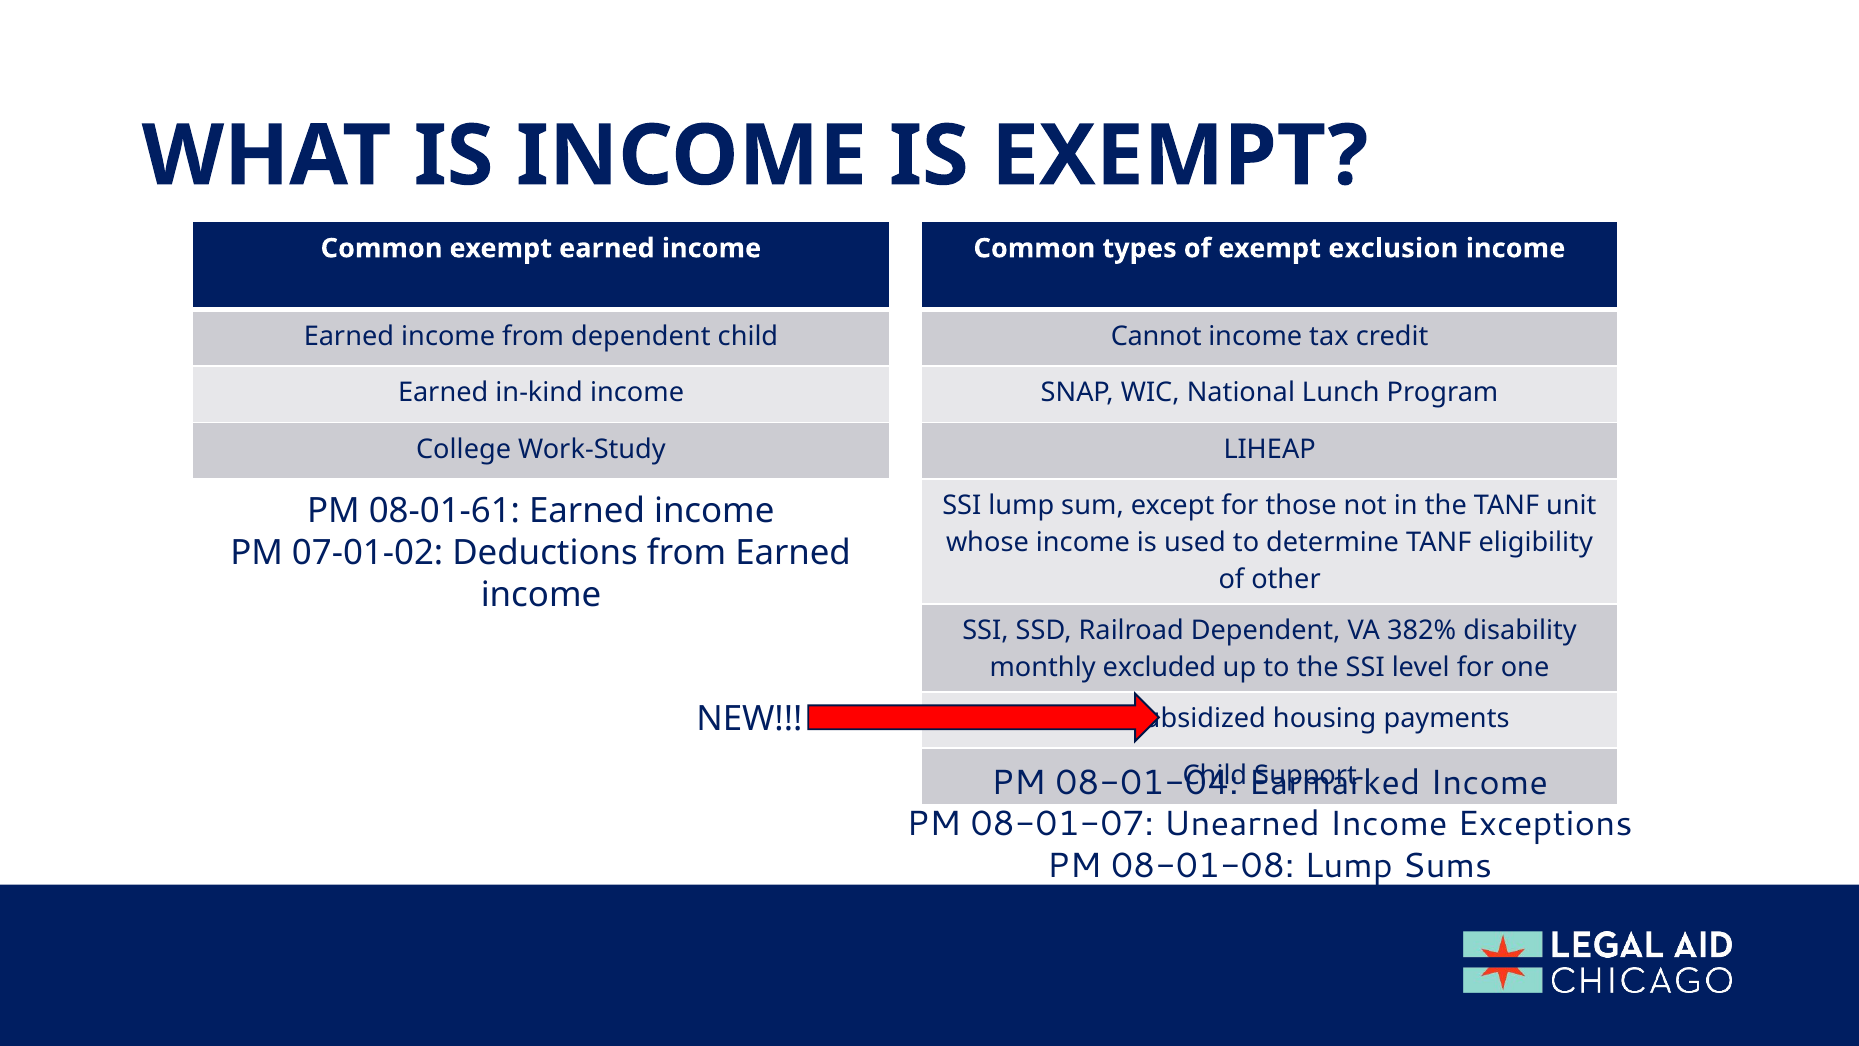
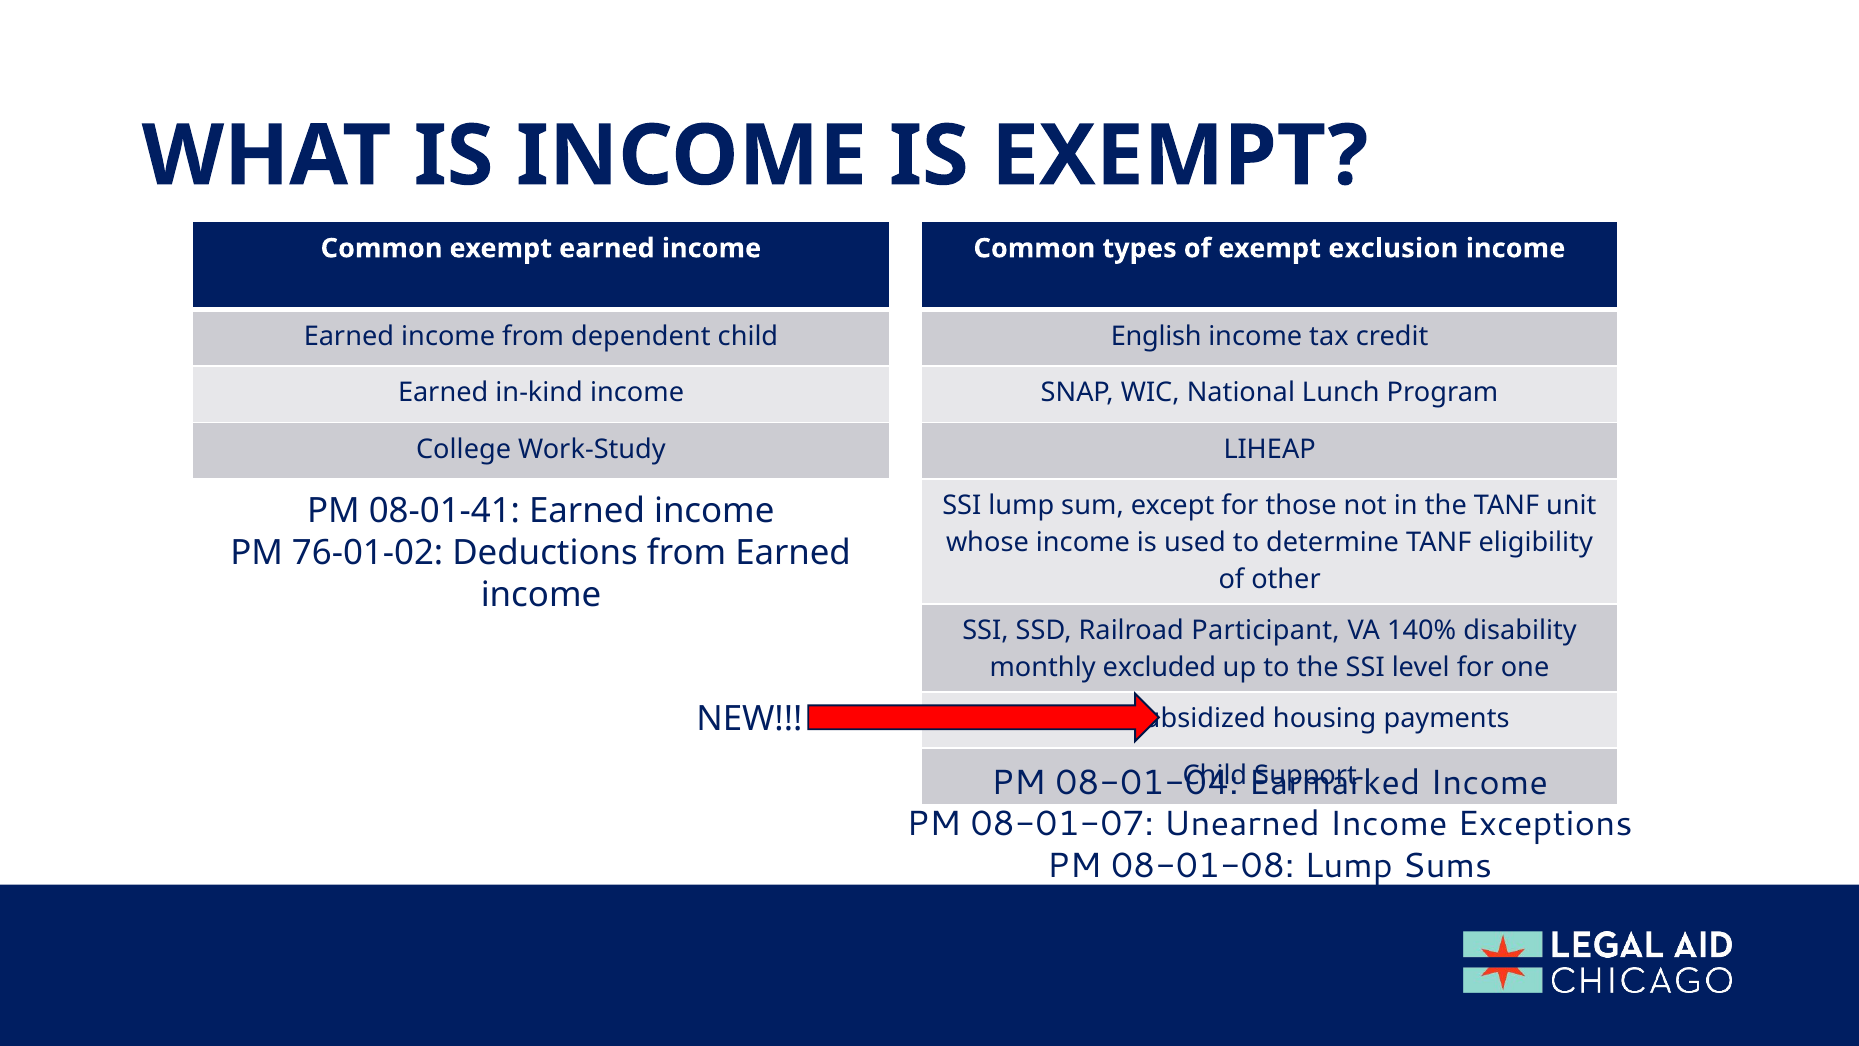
Cannot: Cannot -> English (1156, 336)
08-01-61: 08-01-61 -> 08-01-41 (444, 511)
07-01-02: 07-01-02 -> 76-01-02 (368, 553)
Railroad Dependent: Dependent -> Participant (1266, 631)
382%: 382% -> 140% (1422, 631)
